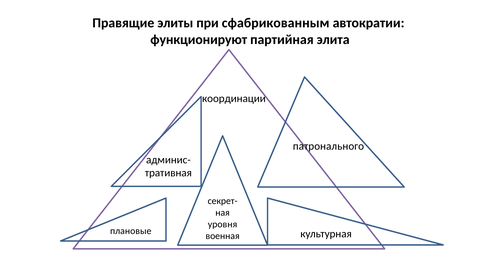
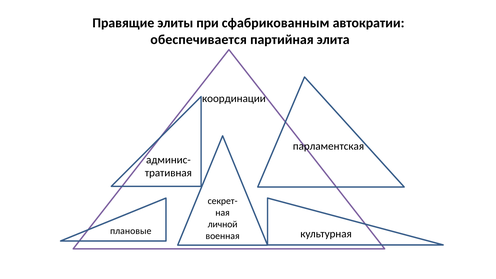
функционируют: функционируют -> обеспечивается (199, 40)
пaтрoнaльного: пaтрoнaльного -> парламентская (328, 146)
уровня: уровня -> личной (223, 224)
